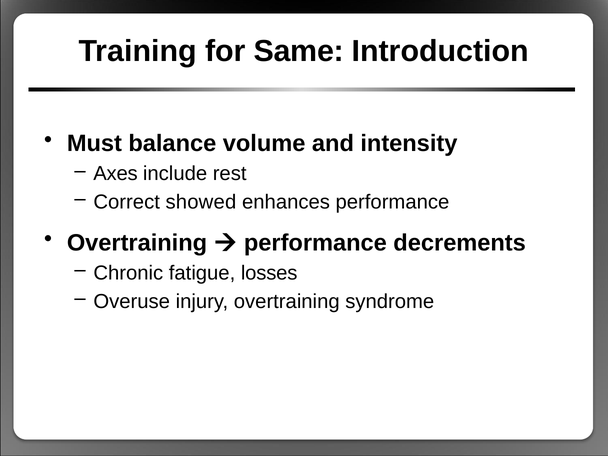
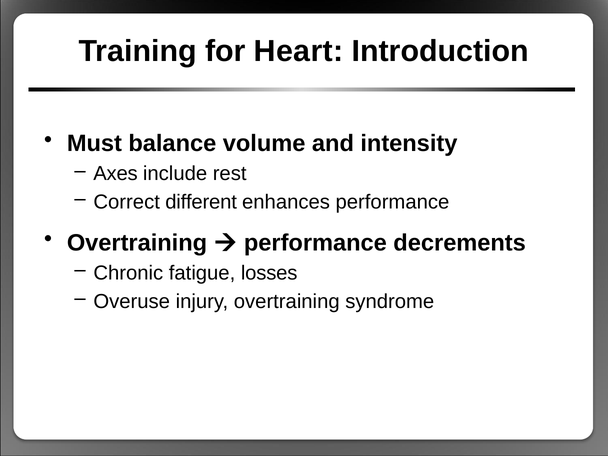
Same: Same -> Heart (299, 51)
showed: showed -> different (201, 202)
